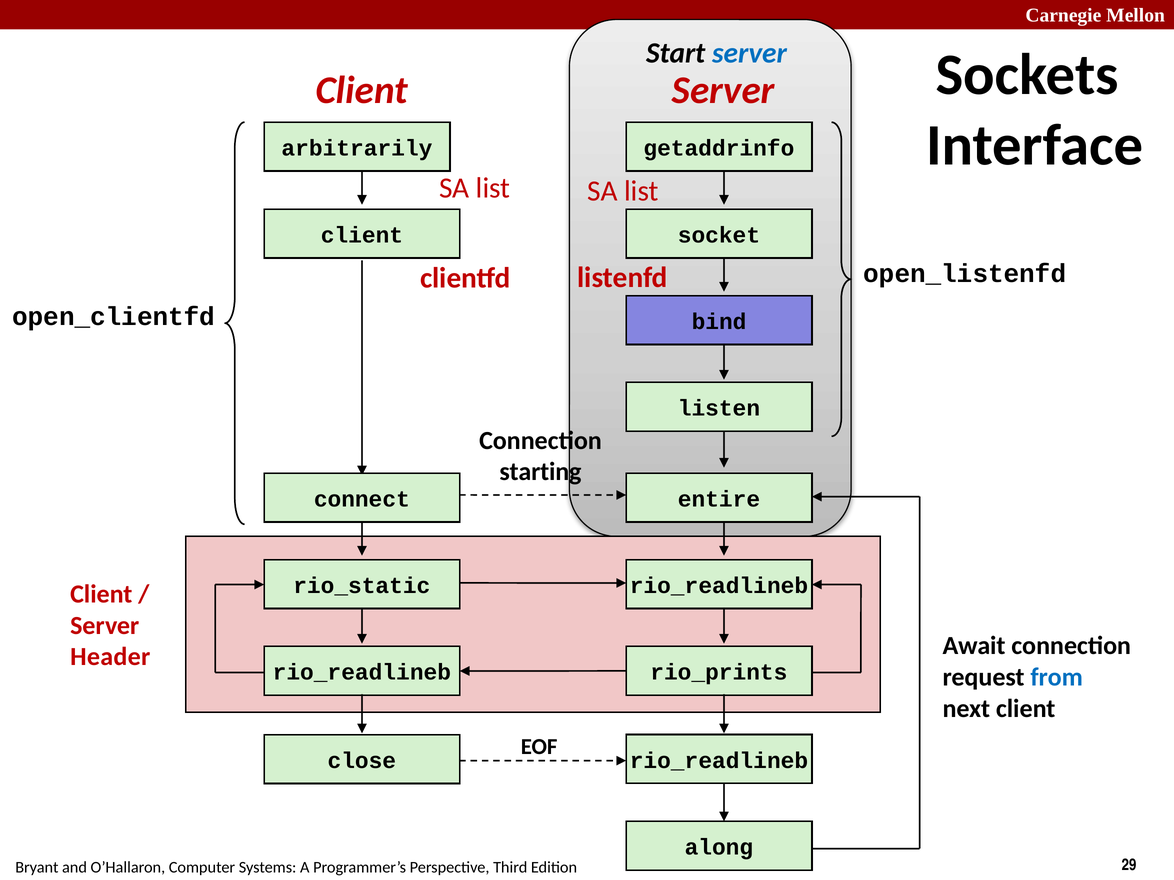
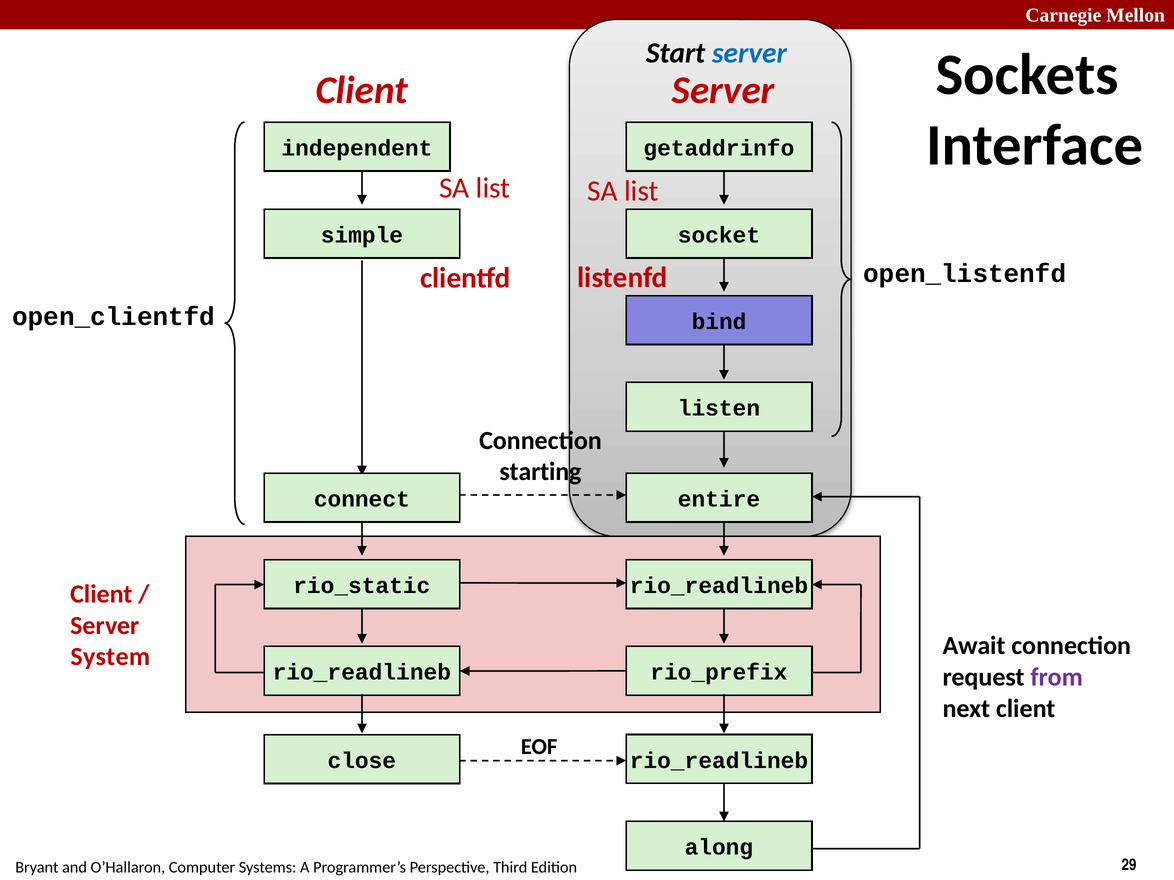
arbitrarily: arbitrarily -> independent (357, 148)
client: client -> simple (362, 235)
Header: Header -> System (110, 657)
rio_prints: rio_prints -> rio_prefix (719, 673)
from colour: blue -> purple (1057, 678)
